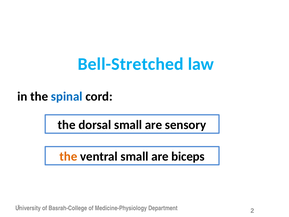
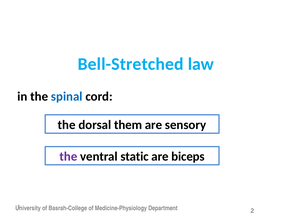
dorsal small: small -> them (128, 125)
the colour: orange -> purple (68, 156)
ventral small: small -> static (135, 156)
